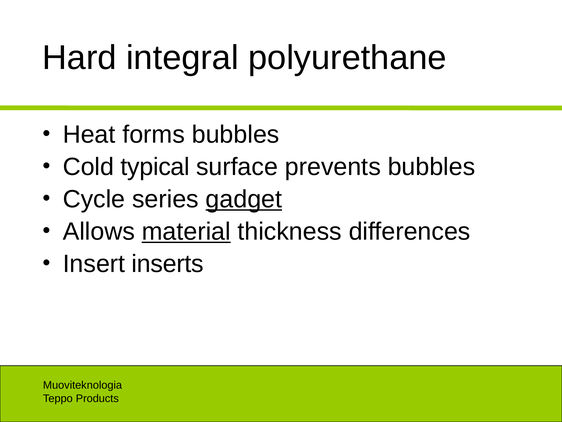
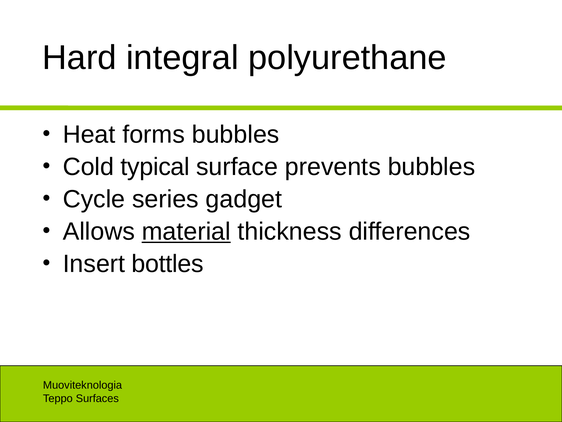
gadget underline: present -> none (244, 199)
inserts: inserts -> bottles (168, 264)
Products: Products -> Surfaces (97, 398)
